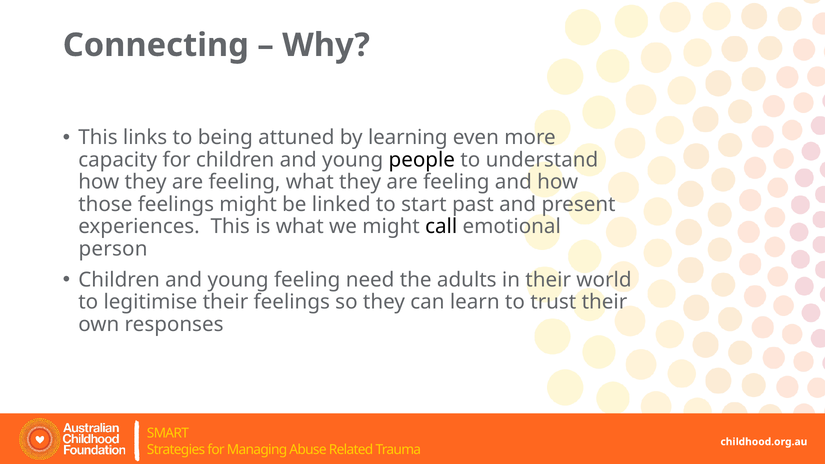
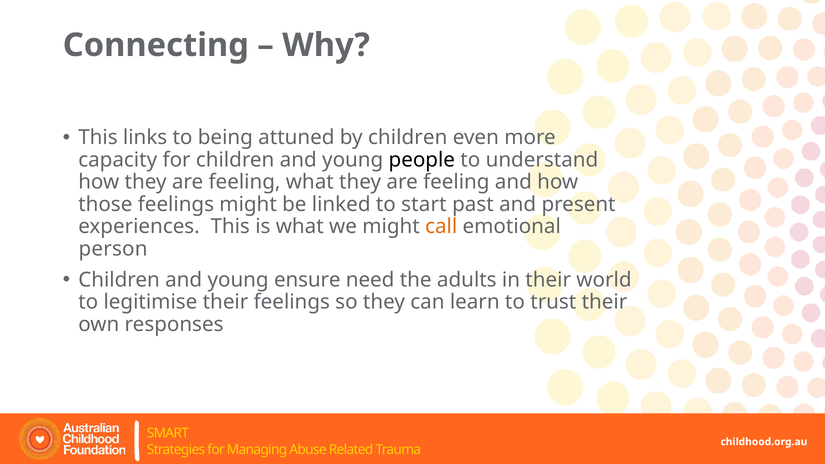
by learning: learning -> children (408, 138)
call colour: black -> orange (441, 227)
young feeling: feeling -> ensure (307, 280)
